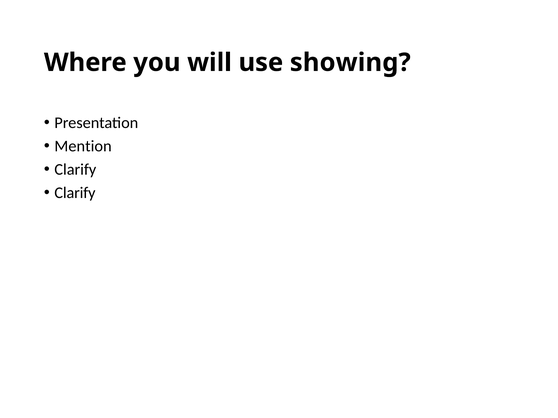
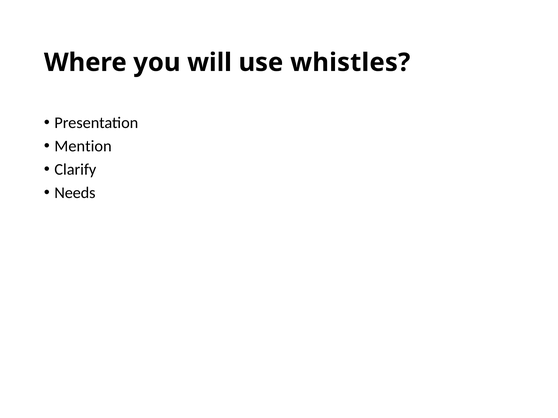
showing: showing -> whistles (350, 63)
Clarify: Clarify -> Needs (75, 193)
